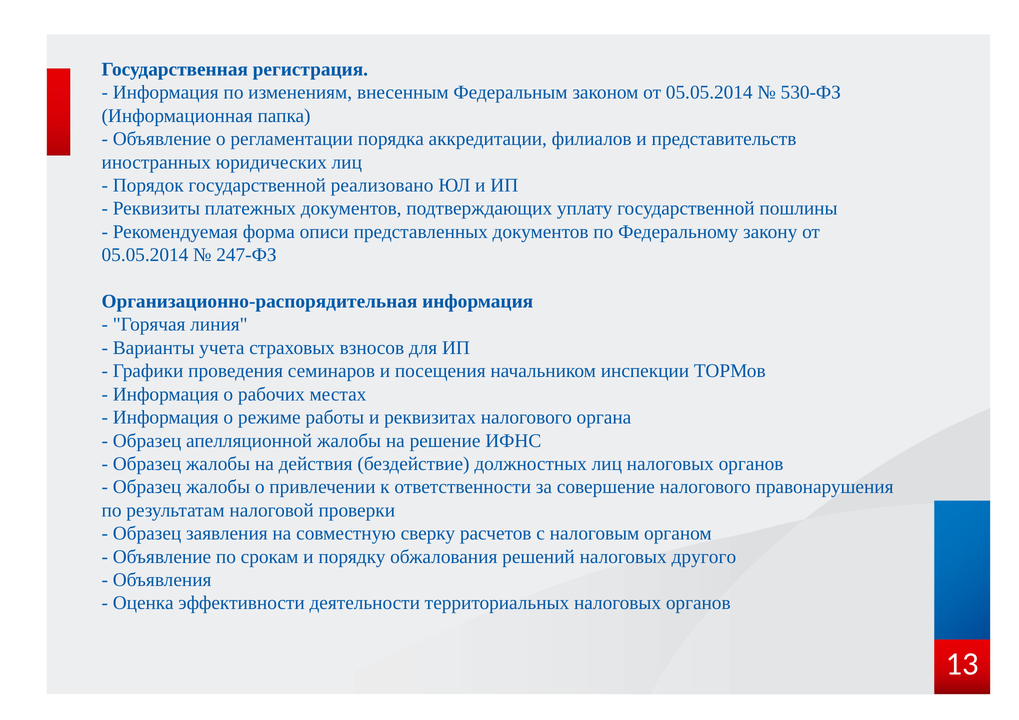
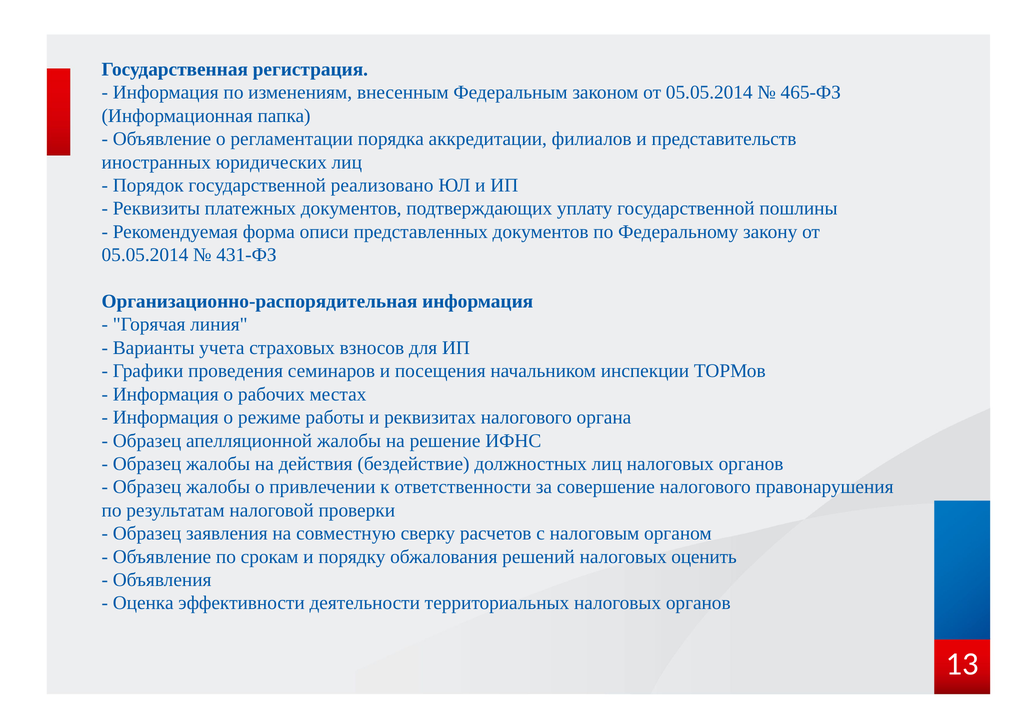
530-ФЗ: 530-ФЗ -> 465-ФЗ (811, 93)
247-ФЗ: 247-ФЗ -> 431-ФЗ (246, 255)
другого: другого -> оценить (704, 557)
